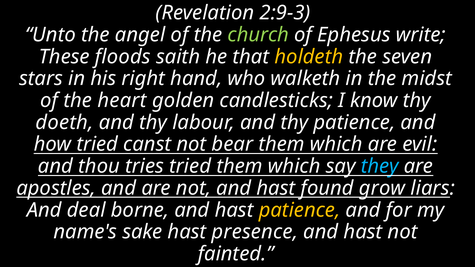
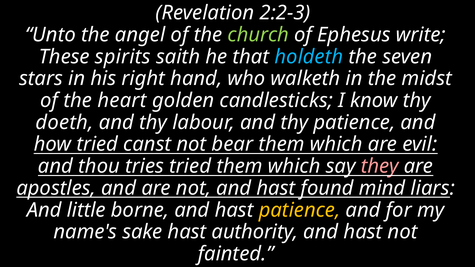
2:9-3: 2:9-3 -> 2:2-3 (285, 13)
floods: floods -> spirits (123, 57)
holdeth colour: yellow -> light blue (309, 57)
they colour: light blue -> pink (380, 166)
grow: grow -> mind (382, 188)
deal: deal -> little (86, 210)
presence: presence -> authority (255, 232)
